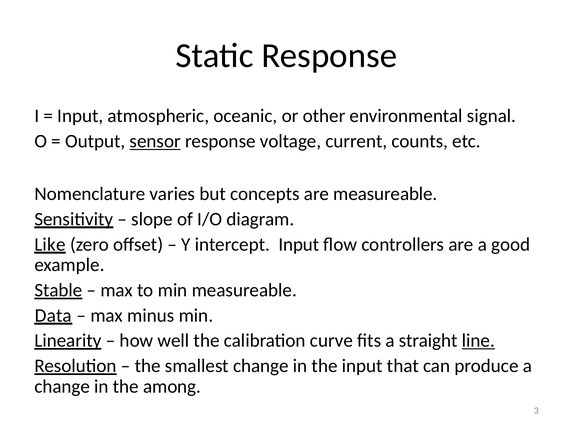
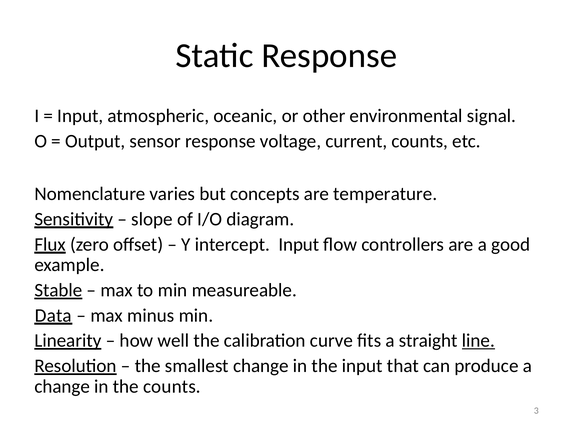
sensor underline: present -> none (155, 141)
are measureable: measureable -> temperature (385, 194)
Like: Like -> Flux (50, 244)
the among: among -> counts (172, 386)
